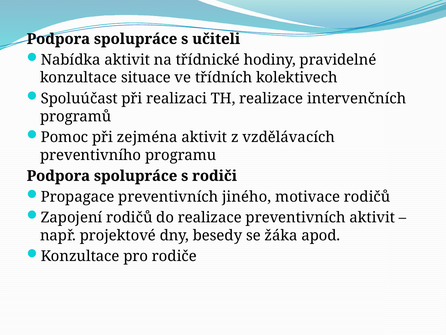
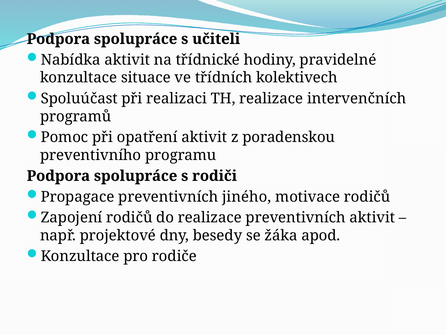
zejména: zejména -> opatření (147, 137)
vzdělávacích: vzdělávacích -> poradenskou (289, 137)
